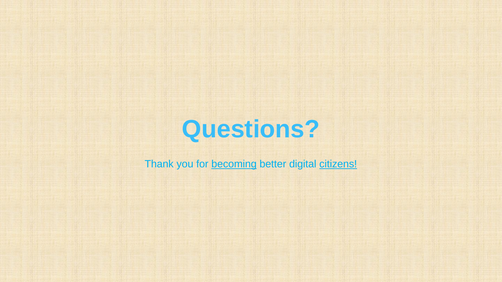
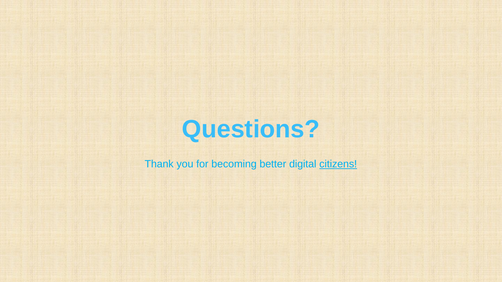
becoming underline: present -> none (234, 164)
